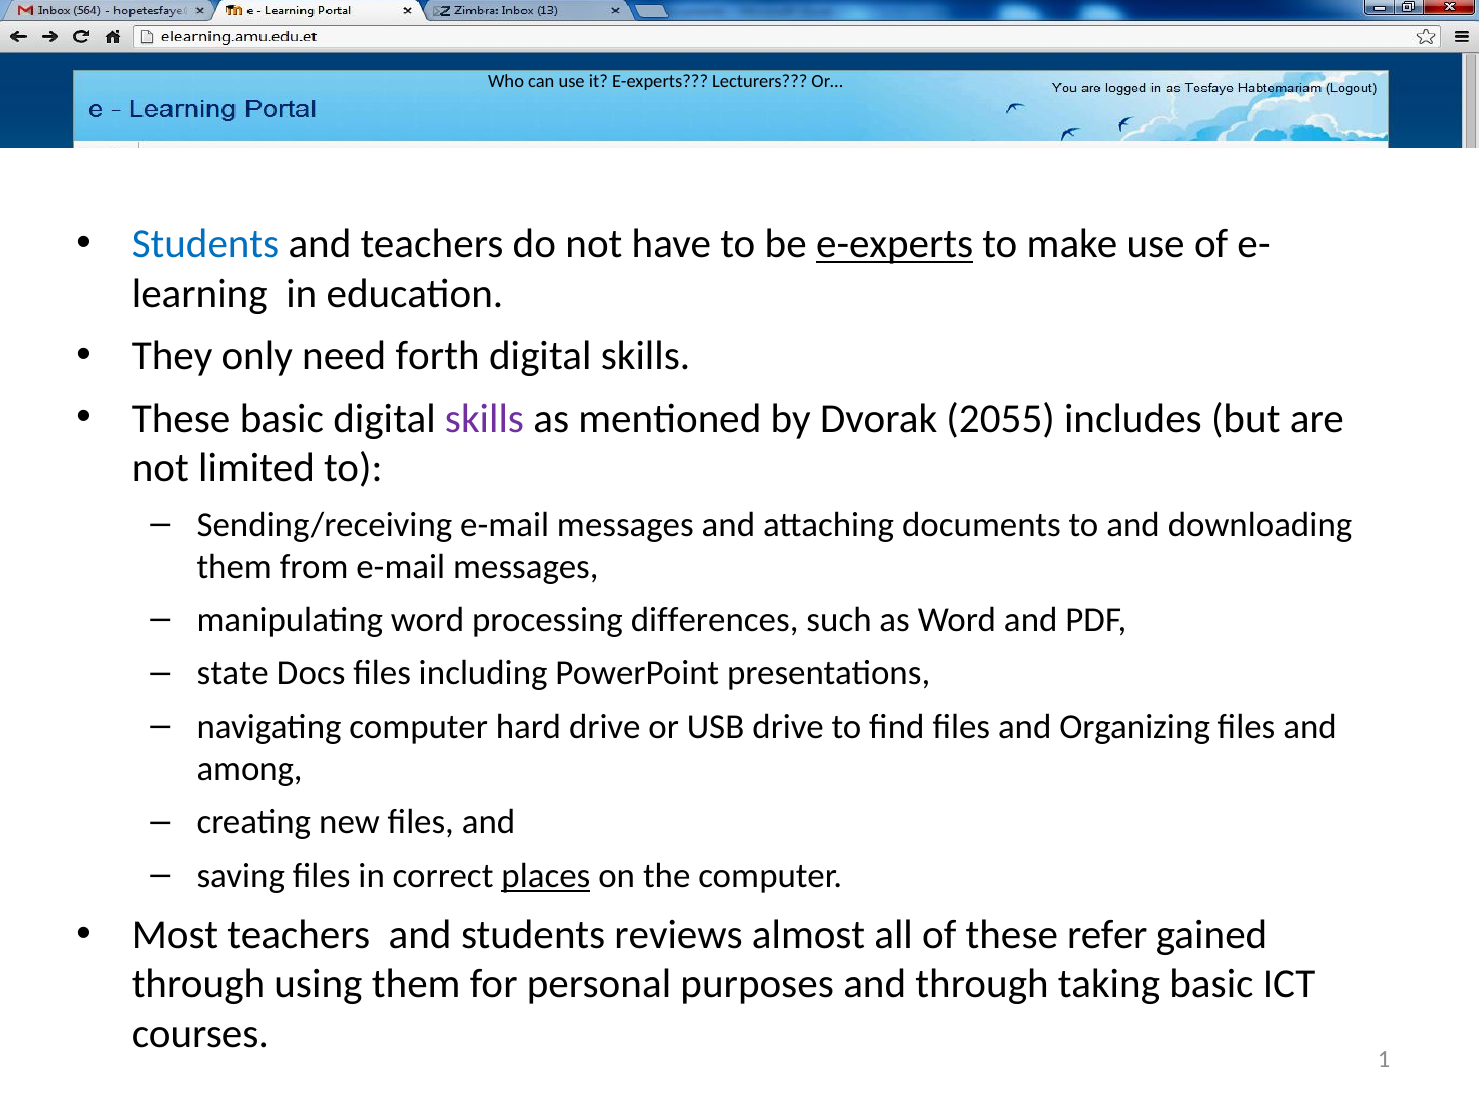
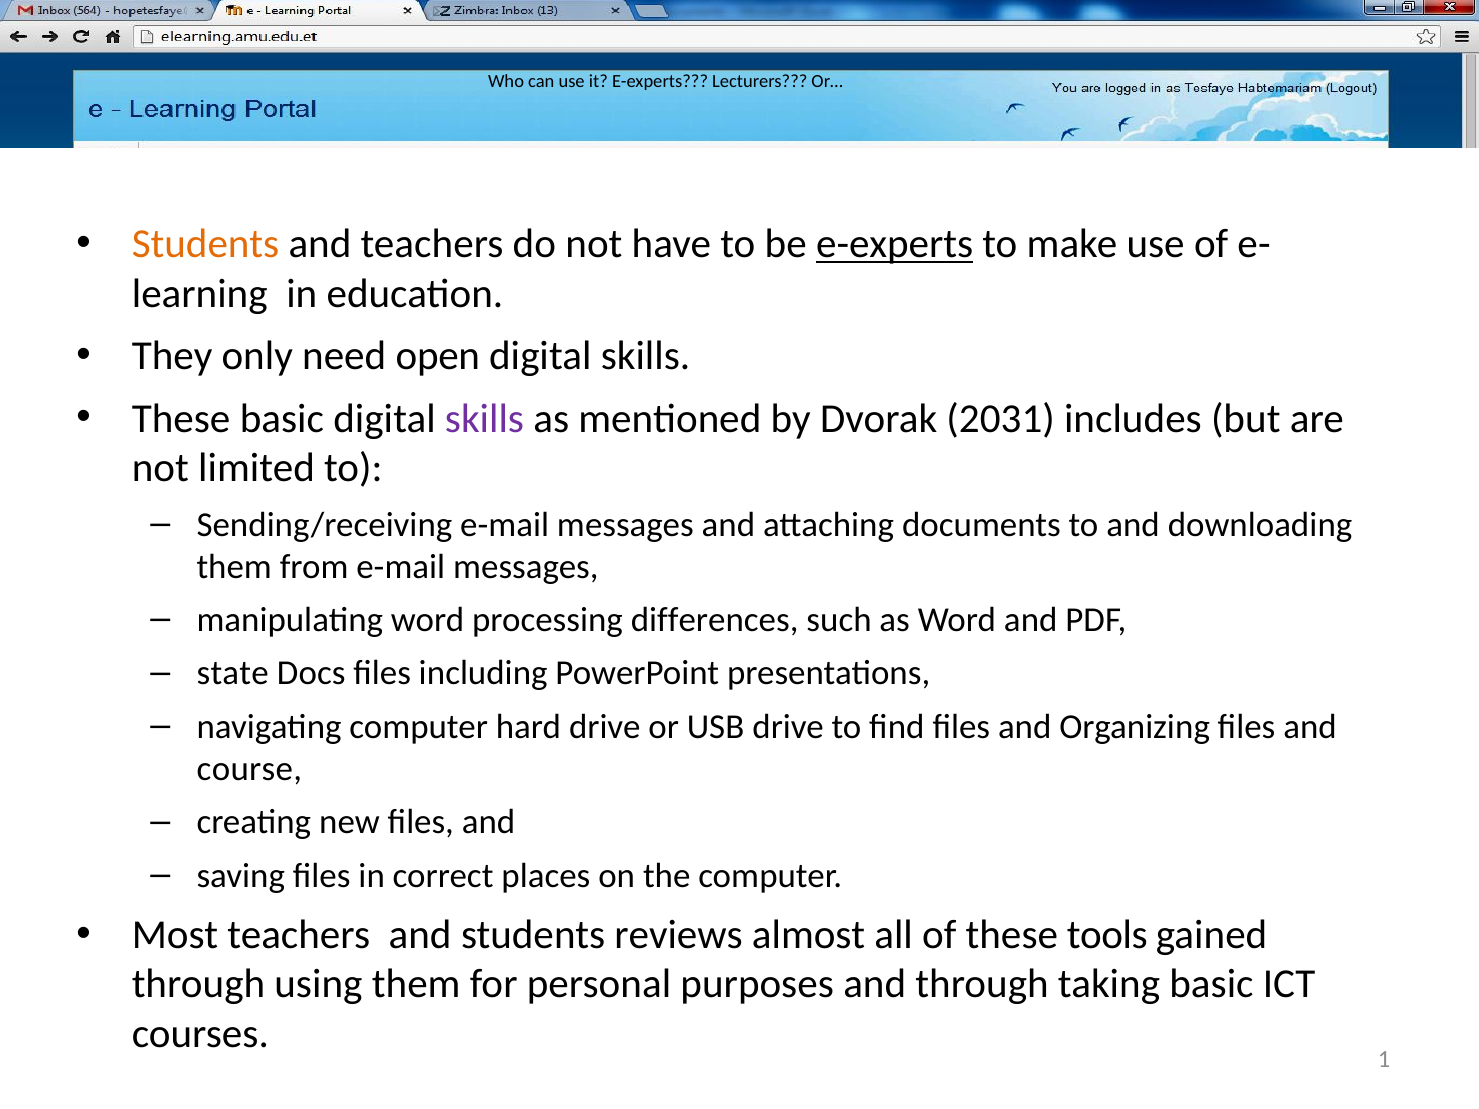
Students colour: blue -> orange (206, 244)
forth: forth -> open (438, 356)
2055: 2055 -> 2031 (1001, 419)
among: among -> course (249, 769)
places underline: present -> none (546, 876)
refer: refer -> tools (1107, 935)
